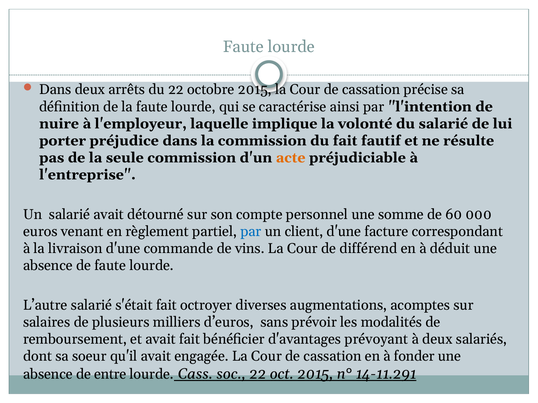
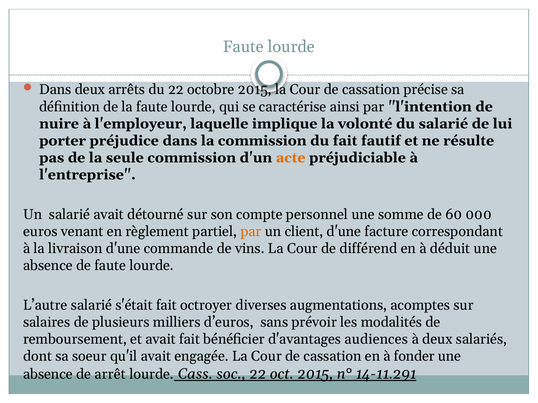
par colour: blue -> orange (251, 232)
prévoyant: prévoyant -> audiences (376, 340)
entre: entre -> arrêt (110, 375)
